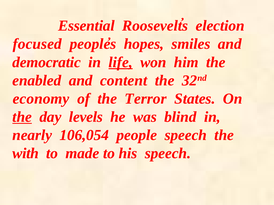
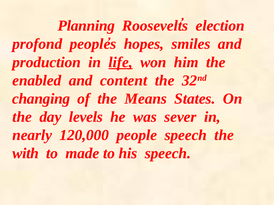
Essential: Essential -> Planning (86, 26)
focused: focused -> profond (37, 44)
democratic: democratic -> production (47, 62)
economy: economy -> changing (41, 99)
Terror: Terror -> Means (146, 99)
the underline: present -> none (22, 117)
blind: blind -> sever (180, 117)
106,054: 106,054 -> 120,000 (84, 135)
